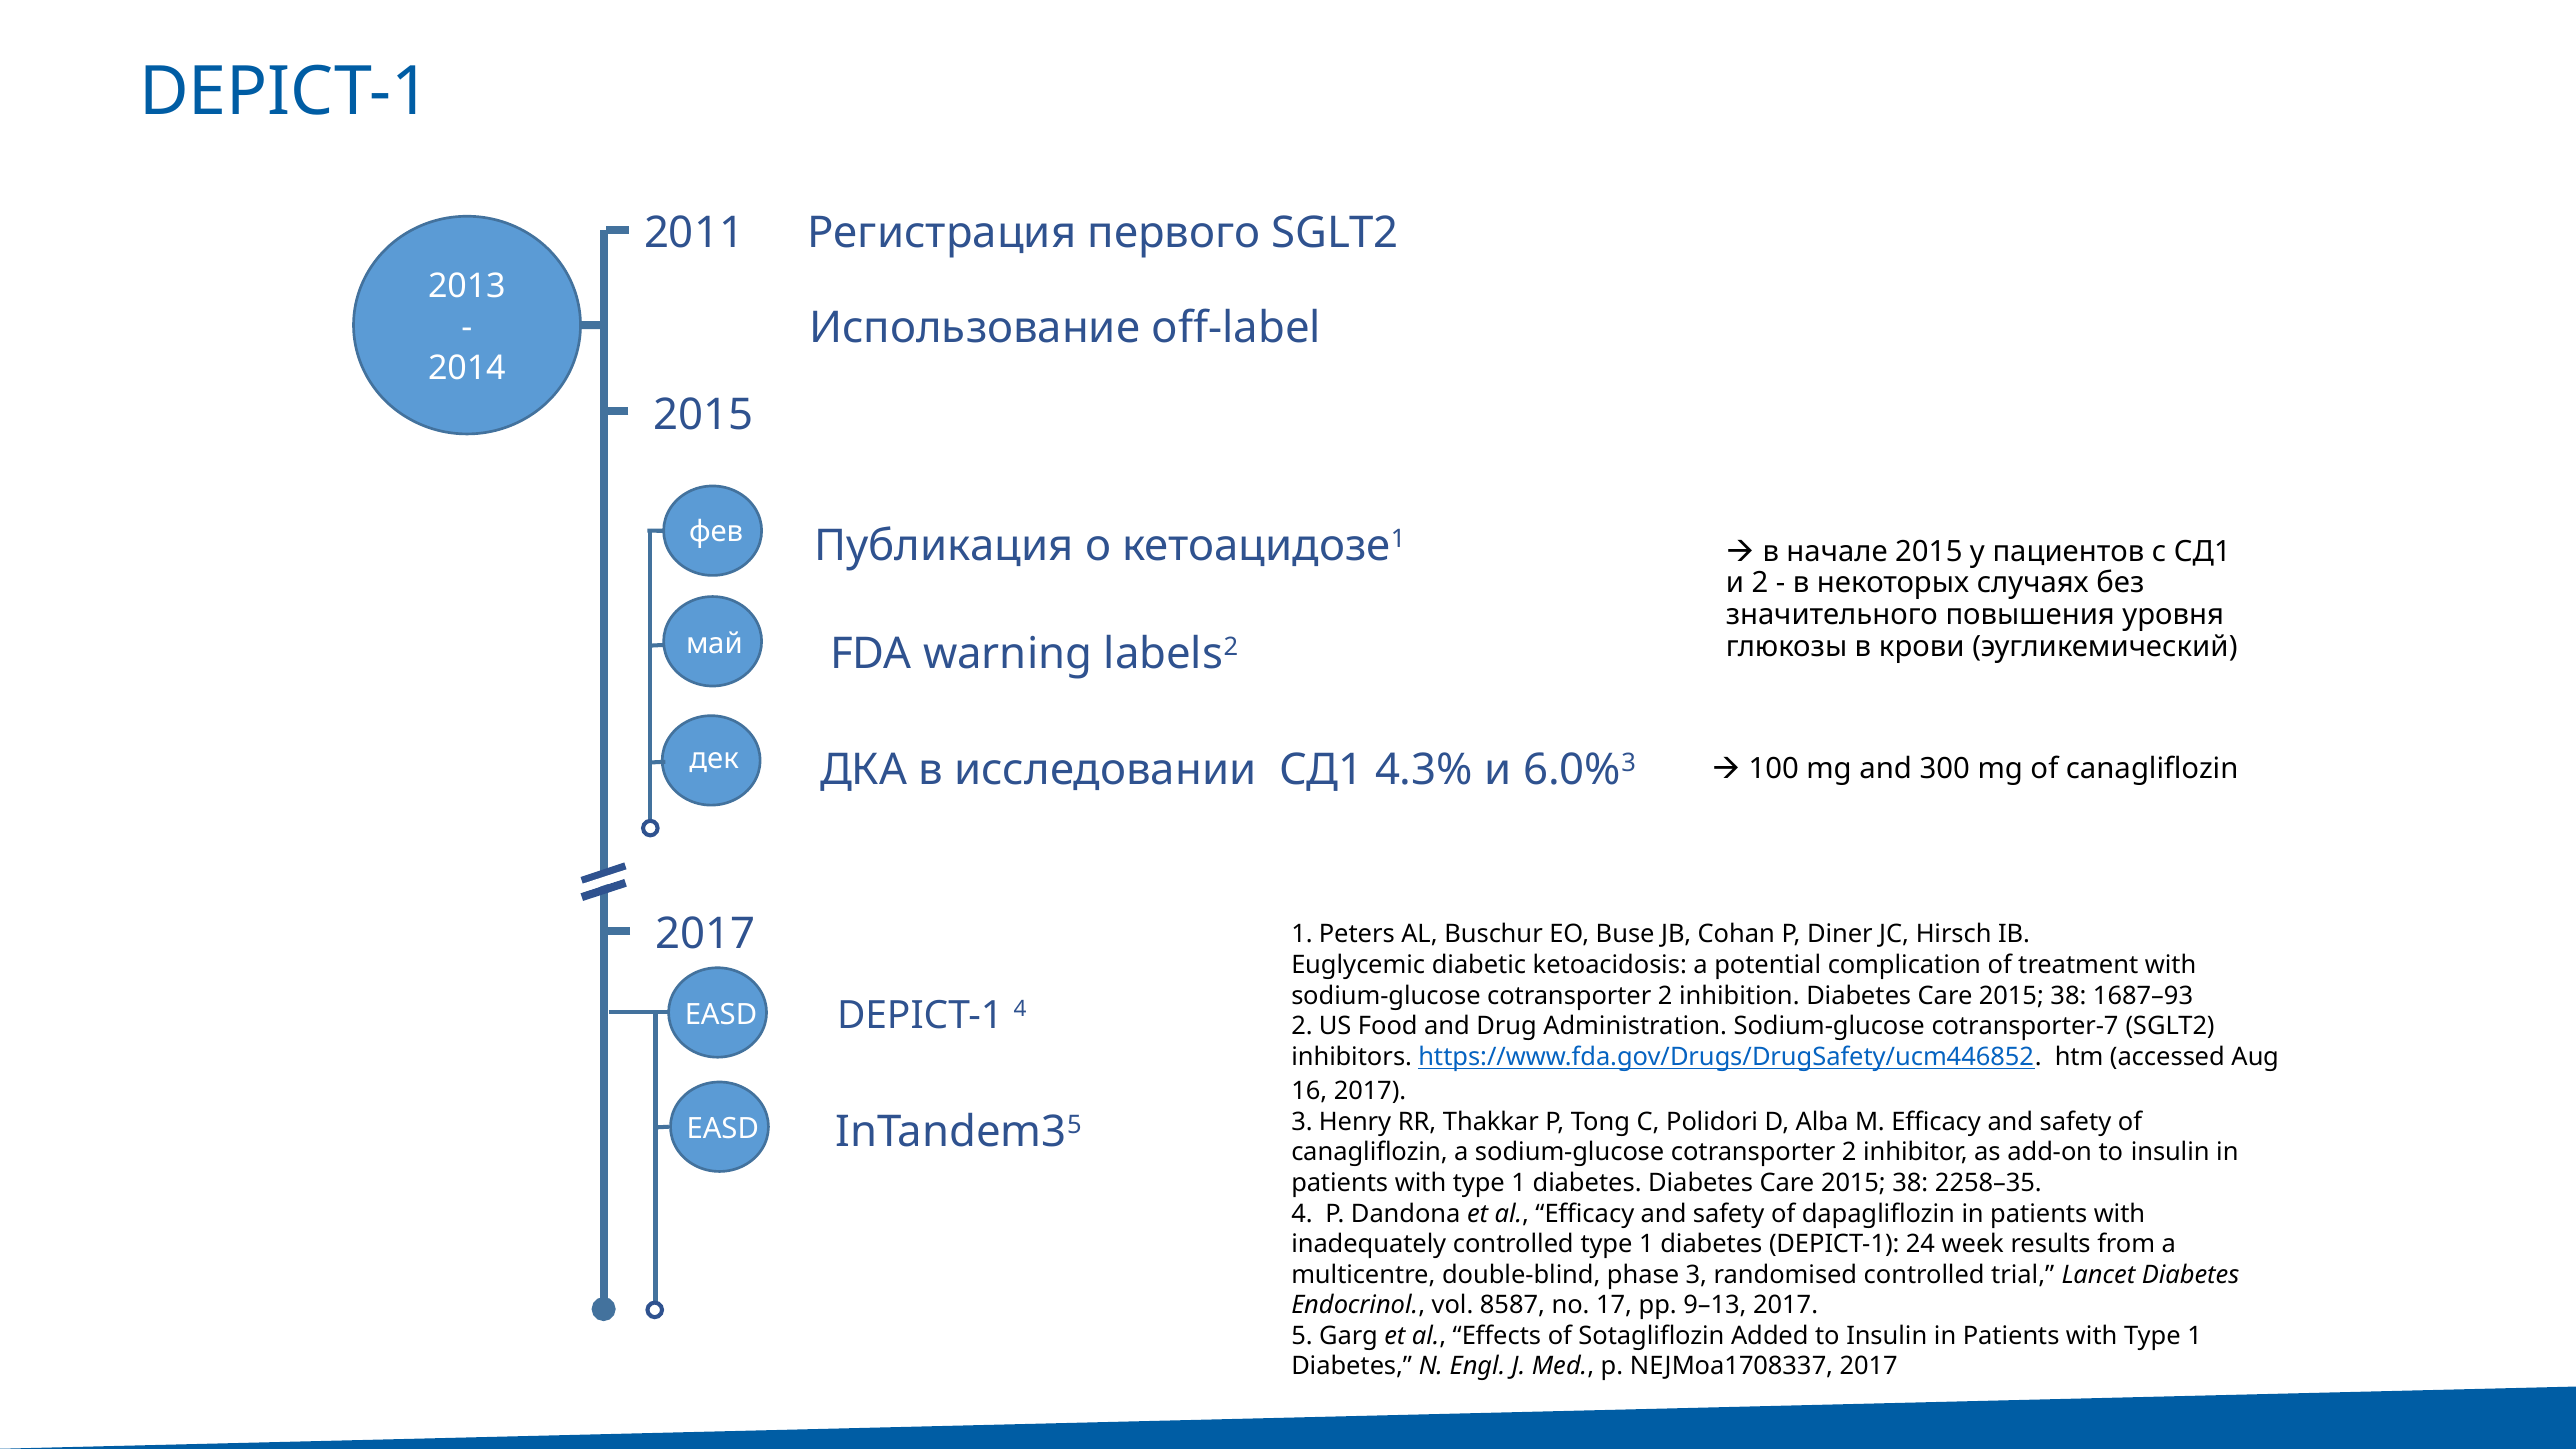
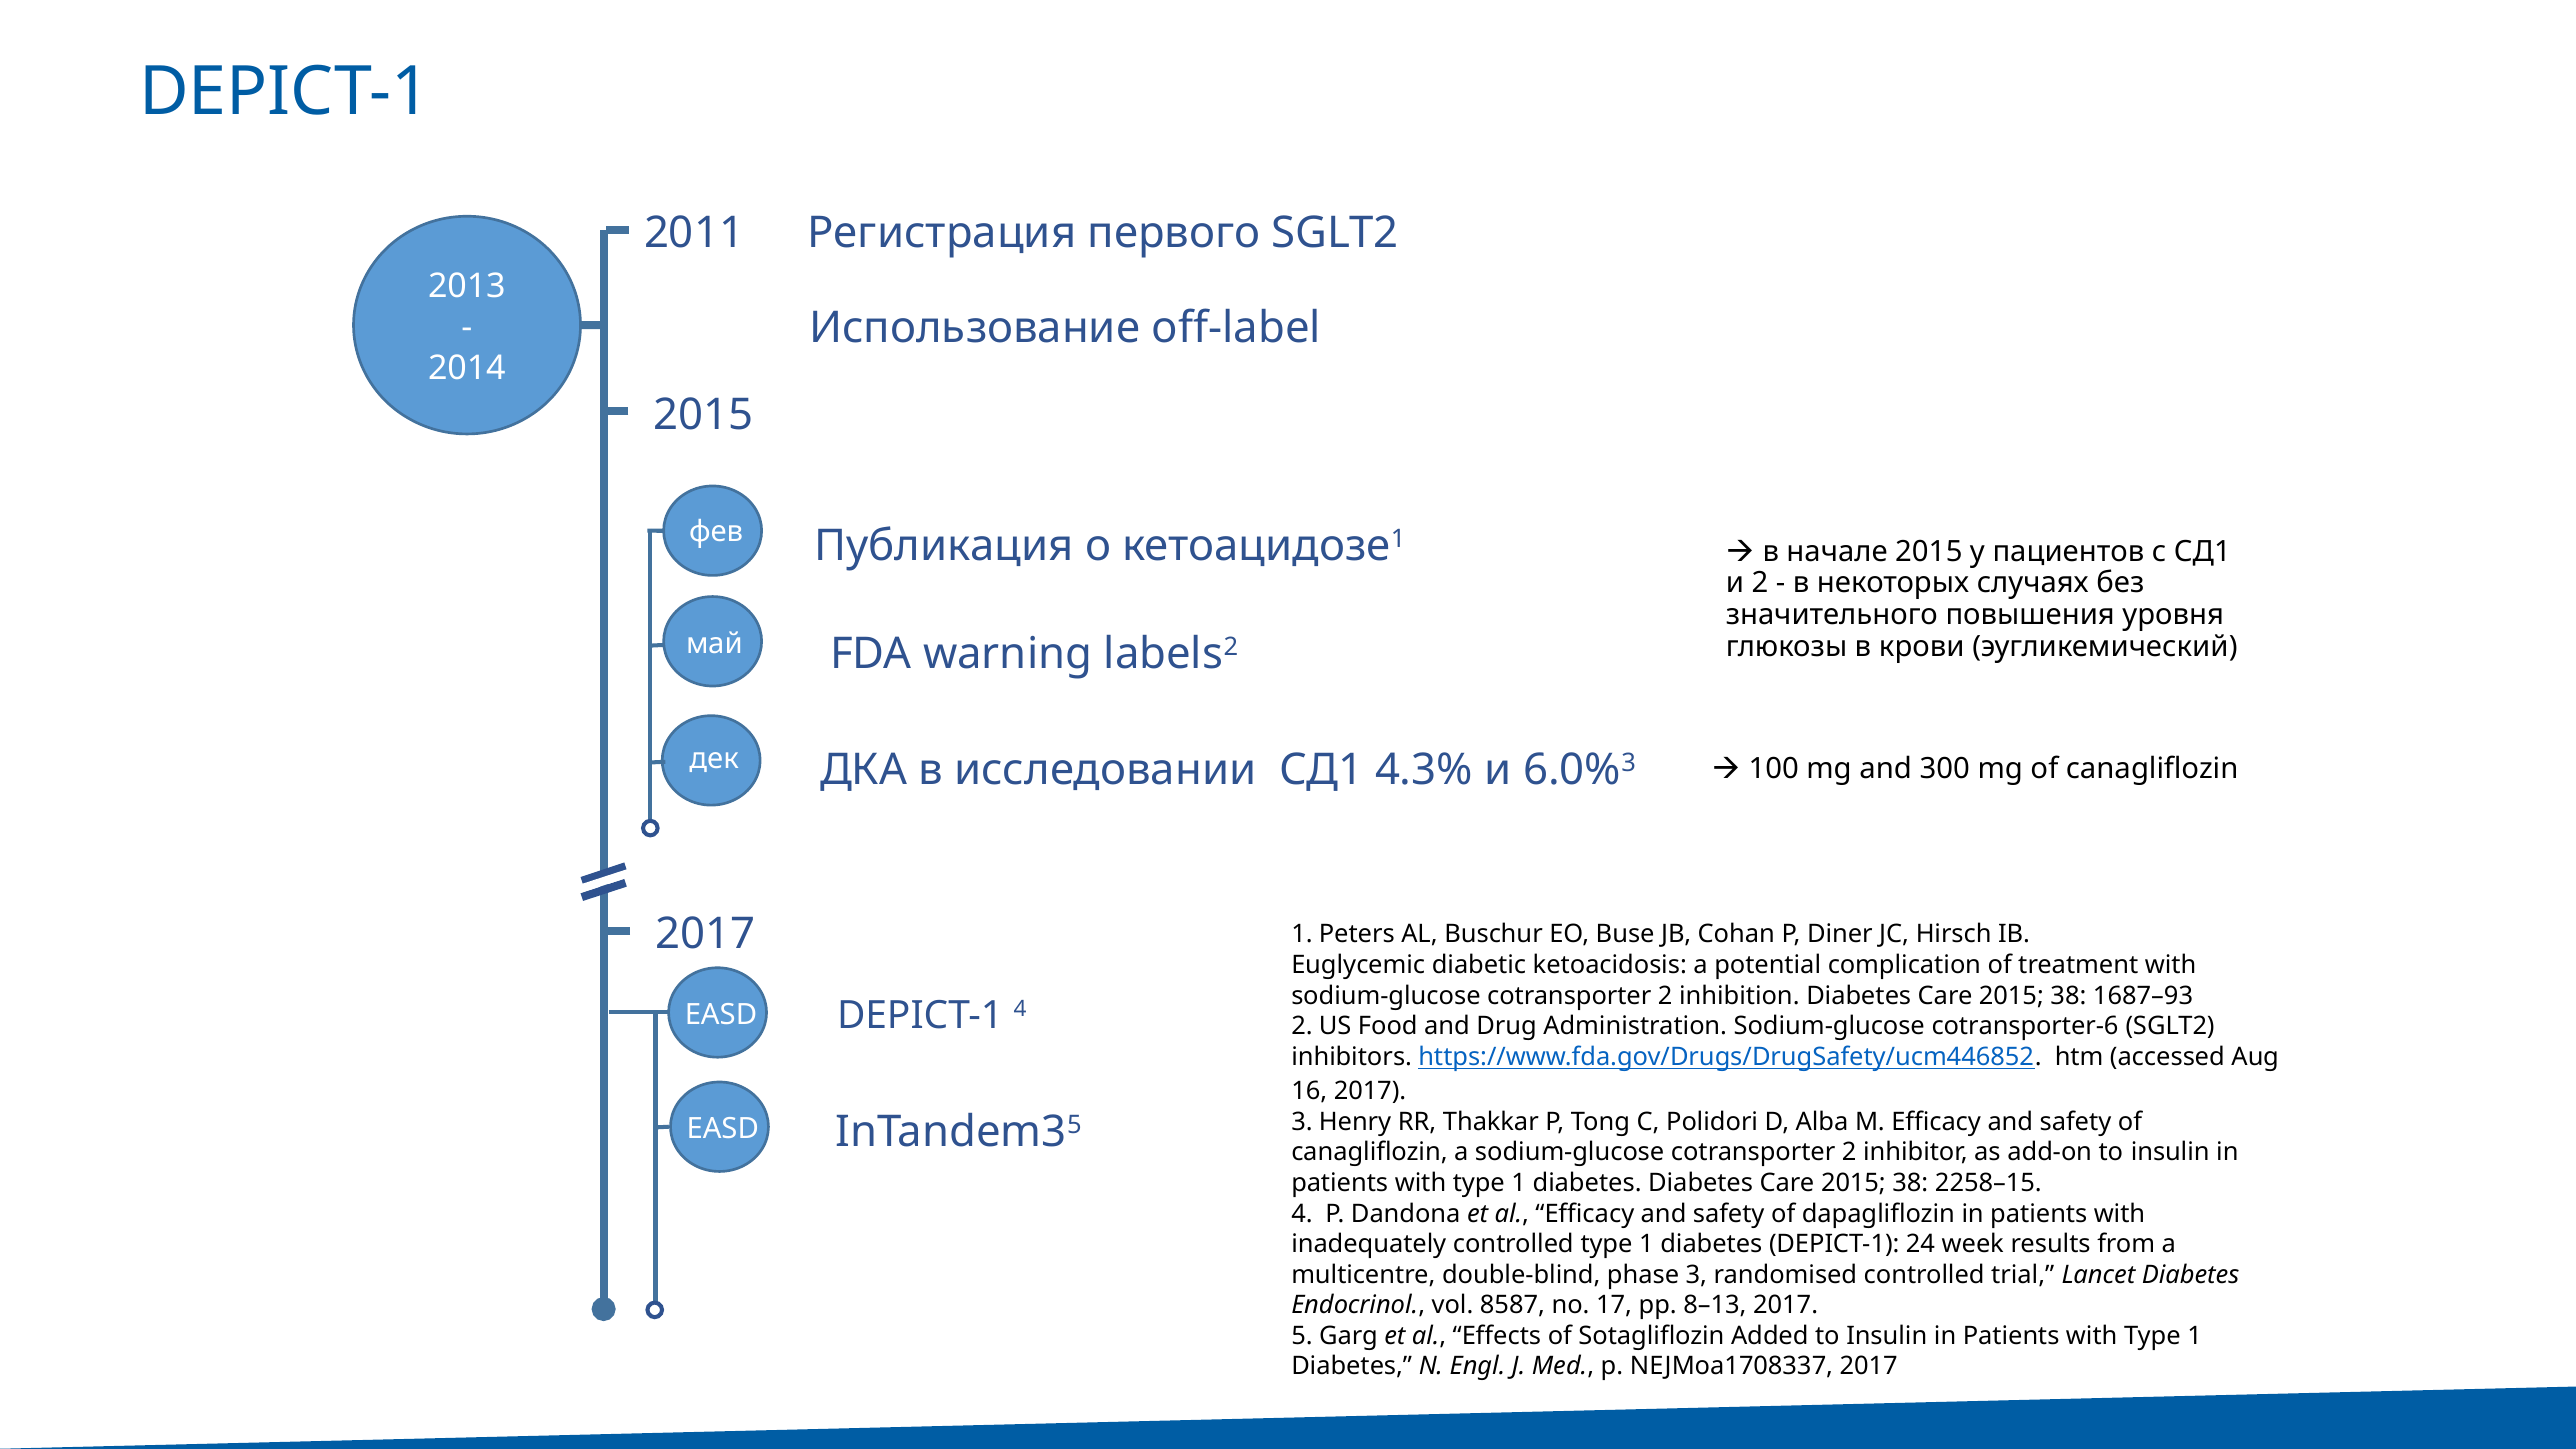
cotransporter-7: cotransporter-7 -> cotransporter-6 (2025, 1026)
2258–35: 2258–35 -> 2258–15 (1988, 1183)
9–13: 9–13 -> 8–13 (1715, 1305)
